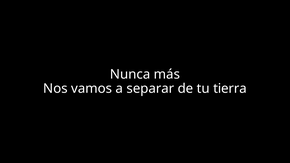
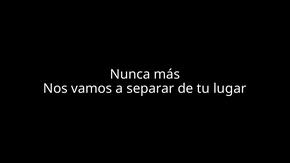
tierra: tierra -> lugar (230, 89)
